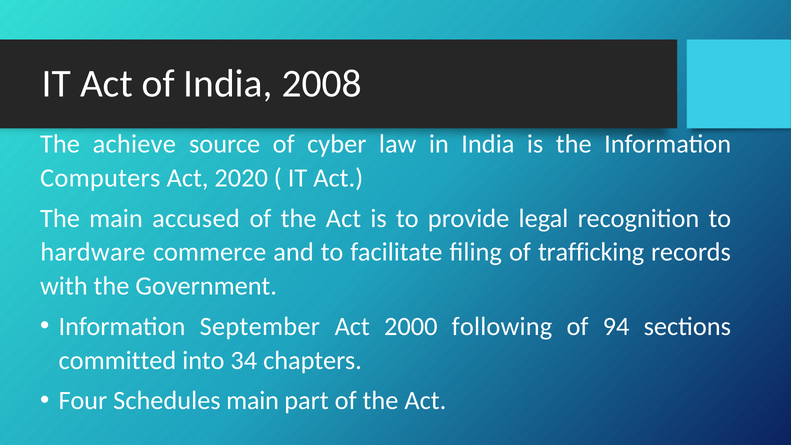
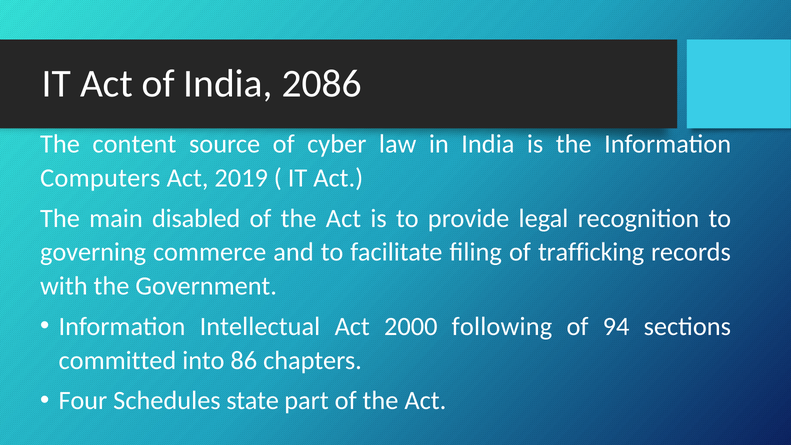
2008: 2008 -> 2086 (322, 84)
achieve: achieve -> content (134, 144)
2020: 2020 -> 2019 (241, 178)
accused: accused -> disabled (196, 218)
hardware: hardware -> governing (93, 252)
September: September -> Intellectual (260, 326)
34: 34 -> 86 (244, 360)
Schedules main: main -> state (253, 401)
